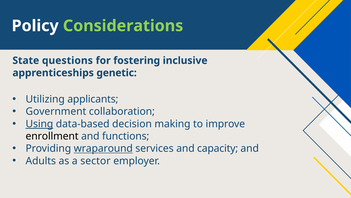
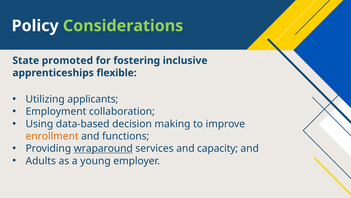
questions: questions -> promoted (67, 60)
genetic: genetic -> flexible (117, 73)
Government: Government -> Employment (56, 111)
Using underline: present -> none (39, 124)
enrollment colour: black -> orange (52, 136)
sector: sector -> young (95, 160)
